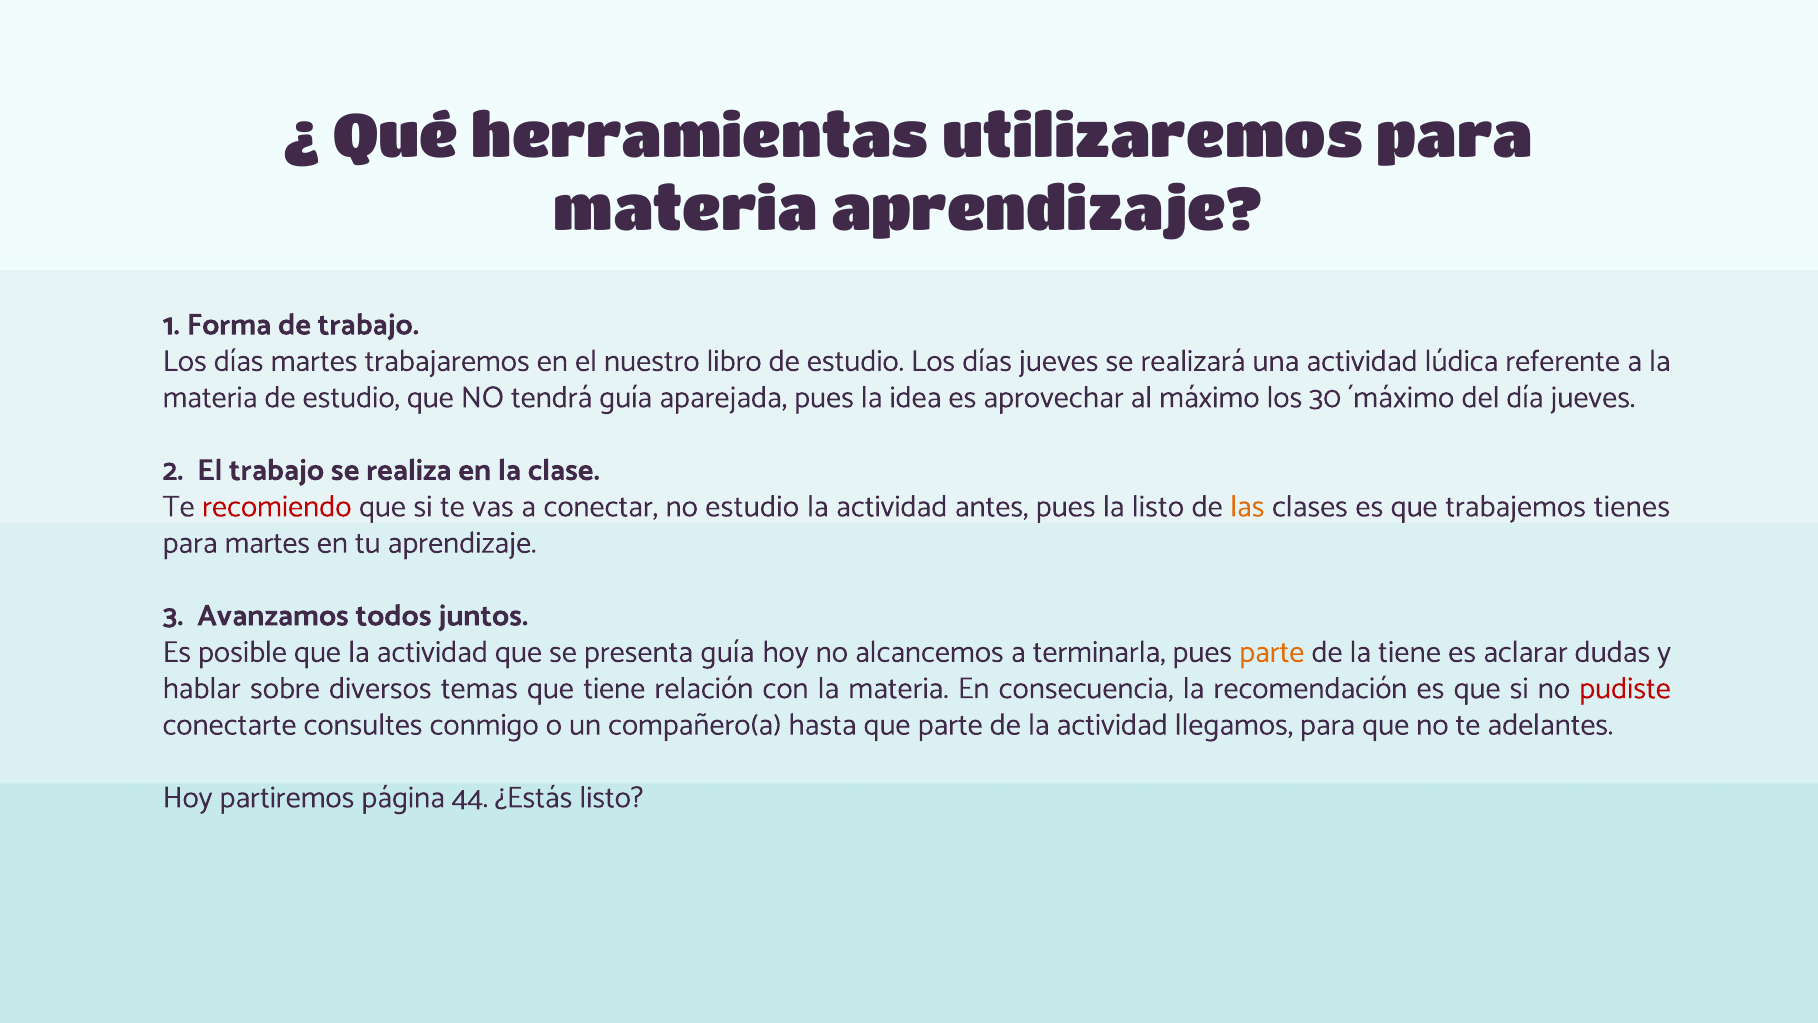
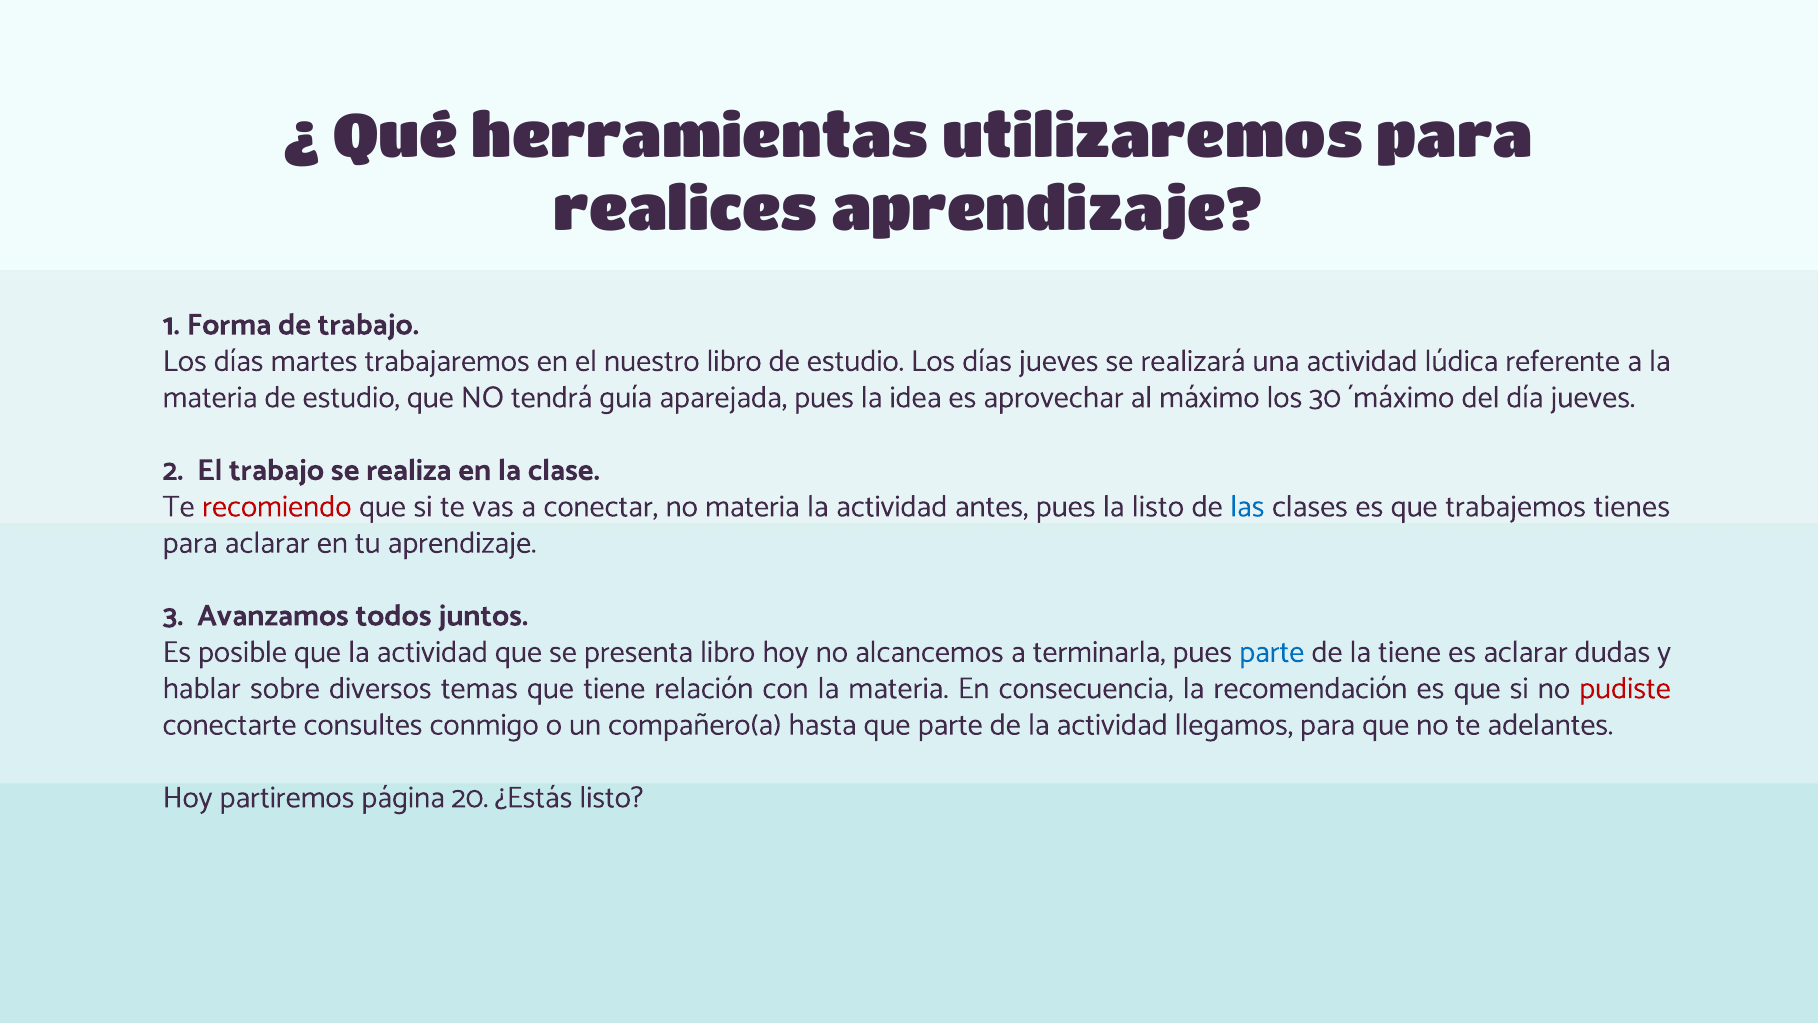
materia: materia -> realices (686, 210)
no estudio: estudio -> materia (752, 506)
las colour: orange -> blue (1247, 506)
para martes: martes -> aclarar (267, 543)
presenta guía: guía -> libro (728, 652)
parte colour: orange -> blue (1272, 652)
44: 44 -> 20 (470, 797)
